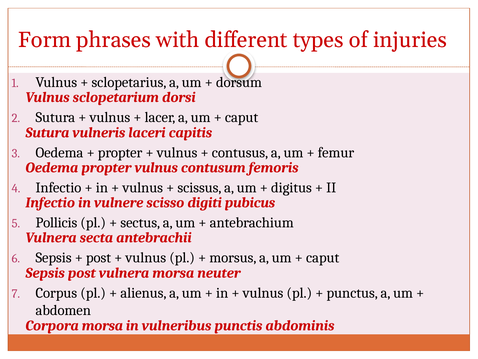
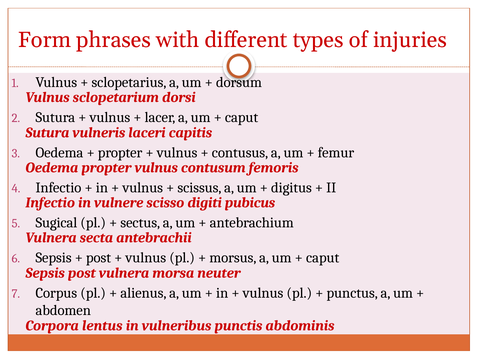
Pollicis: Pollicis -> Sugical (56, 222)
Corpora morsa: morsa -> lentus (102, 325)
